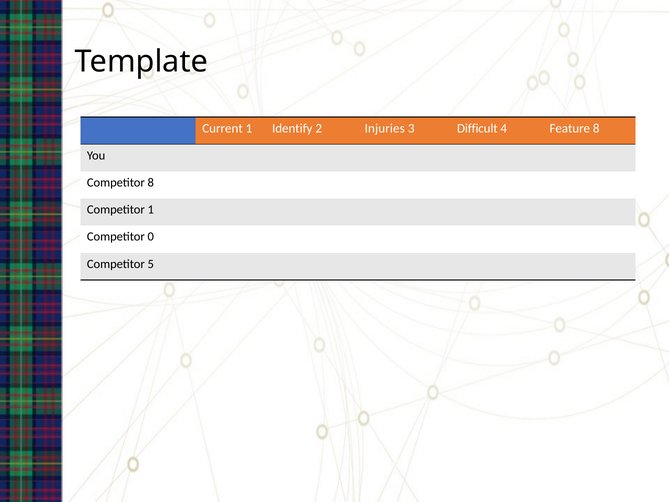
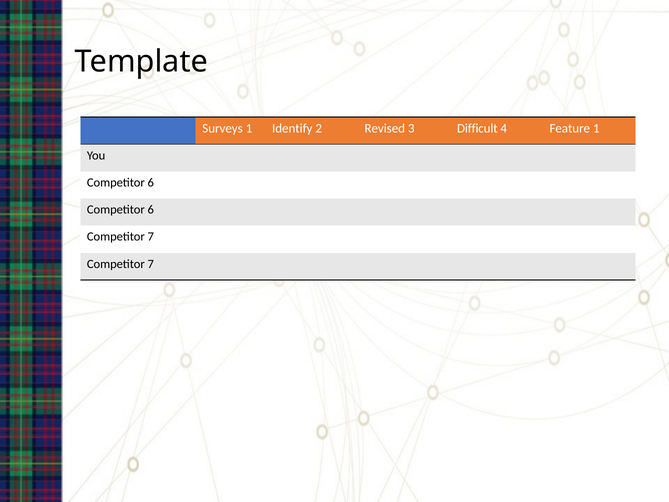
Current: Current -> Surveys (223, 129)
Injuries: Injuries -> Revised (385, 129)
Feature 8: 8 -> 1 (596, 129)
8: 8 -> 6 (151, 182)
1: 1 -> 6 (151, 210)
0: 0 -> 7 (151, 237)
5: 5 -> 7 (151, 264)
